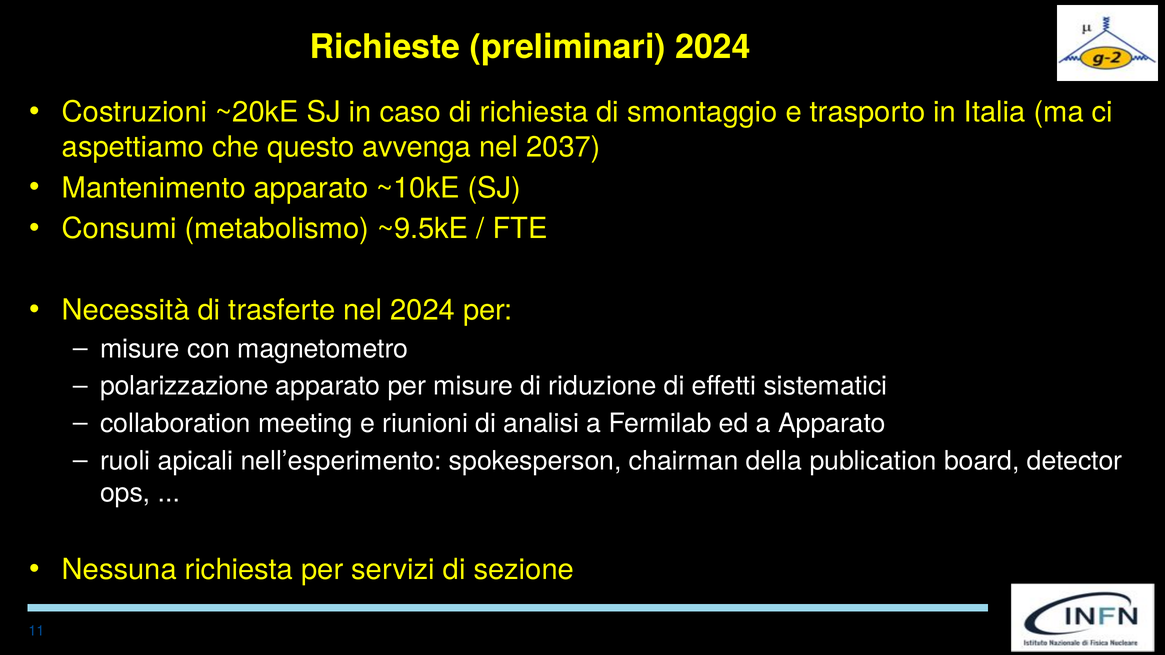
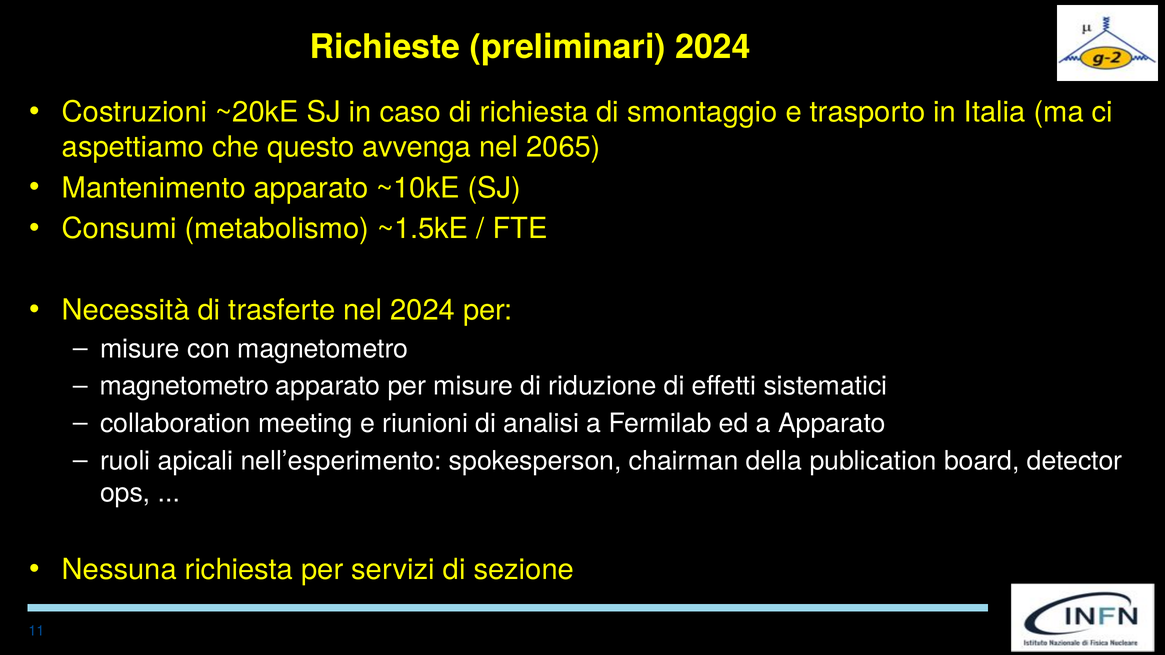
2037: 2037 -> 2065 (563, 147)
~9.5kE: ~9.5kE -> ~1.5kE (423, 229)
polarizzazione: polarizzazione -> magnetometro (184, 386)
